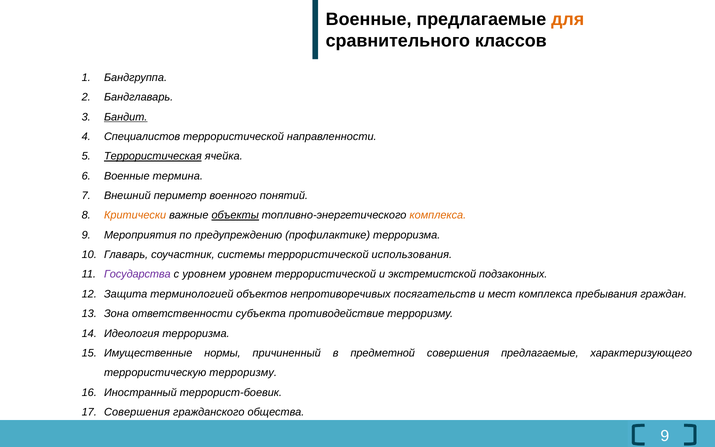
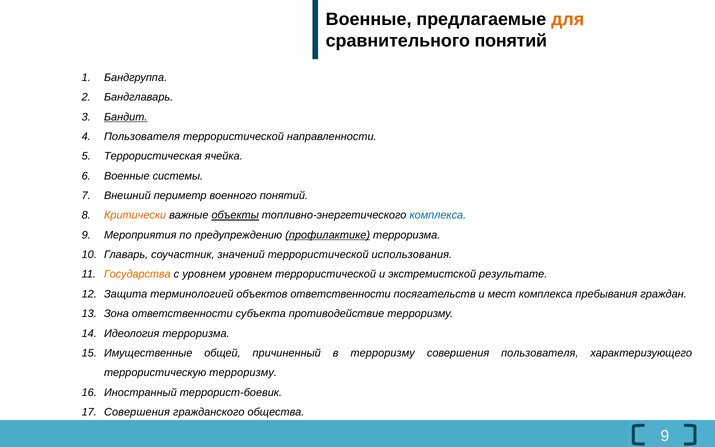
сравнительного классов: классов -> понятий (511, 41)
Специалистов: Специалистов -> Пользователя (142, 137)
Террористическая underline: present -> none (153, 156)
термина: термина -> системы (178, 176)
комплекса colour: orange -> blue (438, 215)
профилактике underline: none -> present (328, 235)
системы: системы -> значений (241, 255)
Государства colour: purple -> orange (137, 274)
подзаконных: подзаконных -> результате (513, 274)
объектов непротиворечивых: непротиворечивых -> ответственности (341, 294)
нормы: нормы -> общей (222, 353)
в предметной: предметной -> терроризму (383, 353)
совершения предлагаемые: предлагаемые -> пользователя (540, 353)
